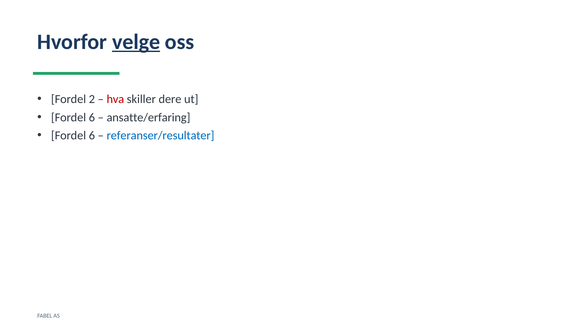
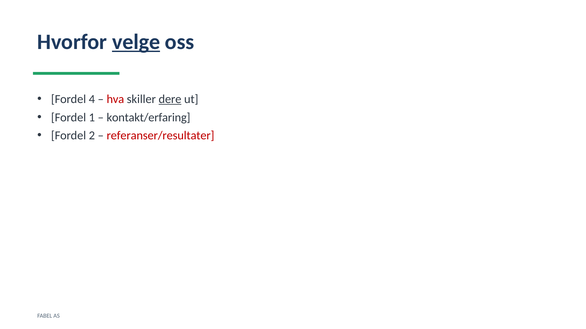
2: 2 -> 4 (92, 99)
dere underline: none -> present (170, 99)
6: 6 -> 1 (92, 118)
ansatte/erfaring: ansatte/erfaring -> kontakt/erfaring (148, 118)
6: 6 -> 2 (92, 136)
referanser/resultater colour: blue -> red (160, 136)
